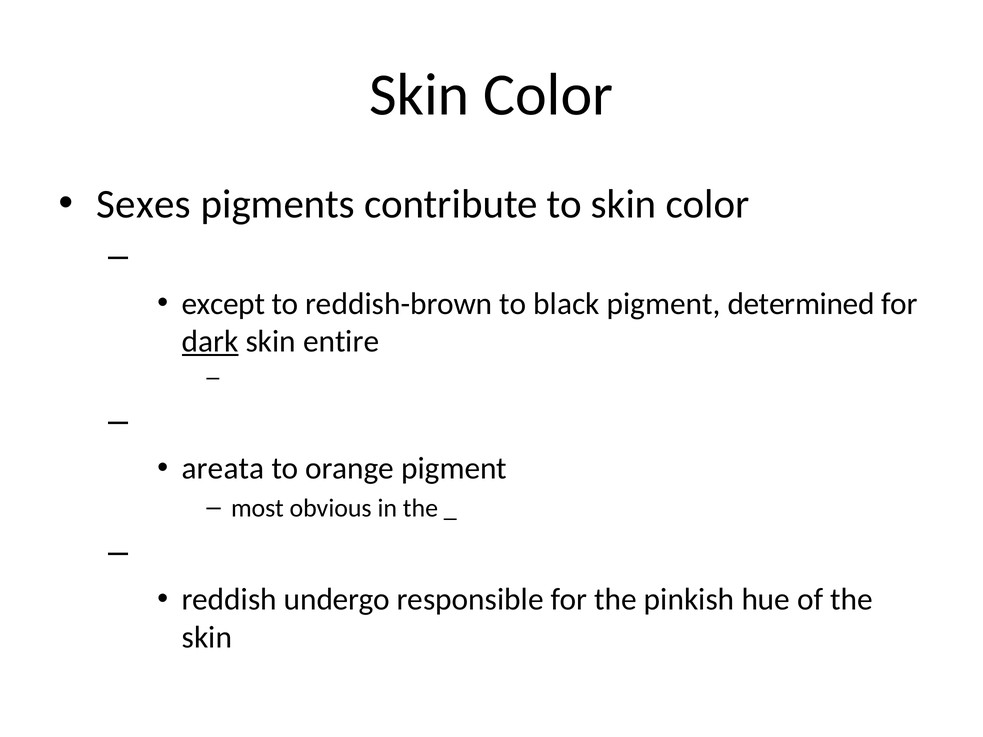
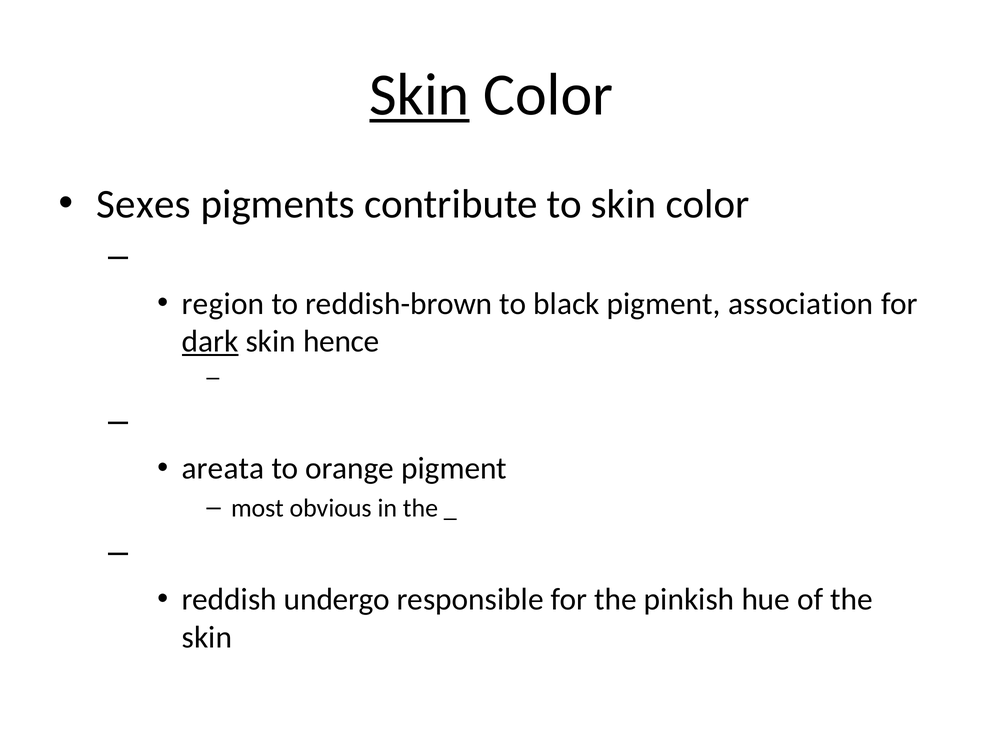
Skin underline: none -> present (419, 95)
except: except -> region (223, 304)
determined: determined -> association (801, 304)
entire: entire -> hence (341, 342)
